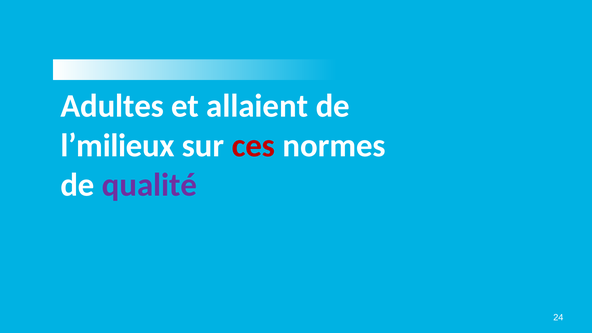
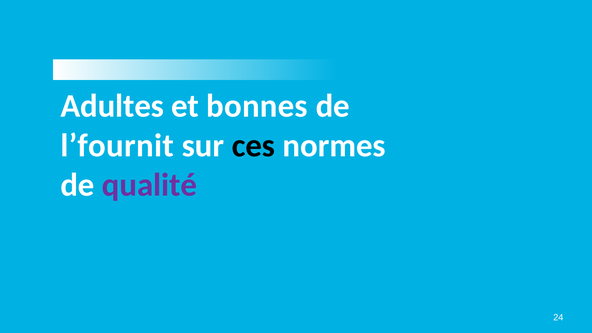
allaient: allaient -> bonnes (257, 106)
l’milieux: l’milieux -> l’fournit (117, 146)
ces colour: red -> black (253, 146)
